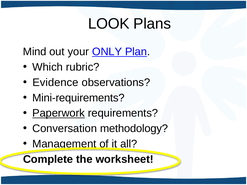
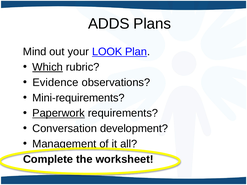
LOOK: LOOK -> ADDS (109, 24)
ONLY: ONLY -> LOOK (107, 52)
Which underline: none -> present (48, 67)
methodology: methodology -> development (134, 129)
